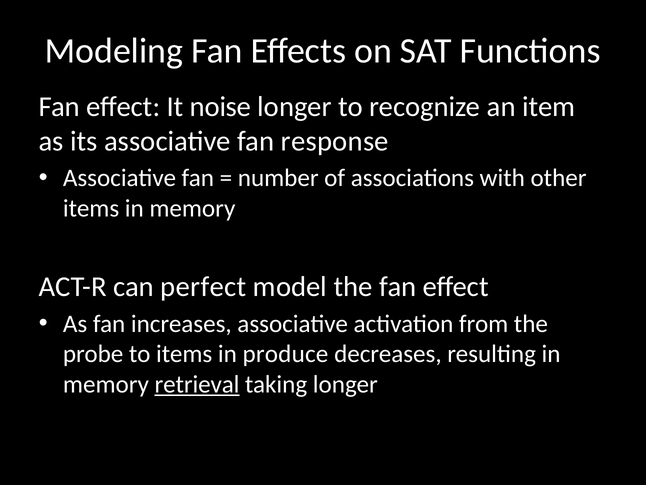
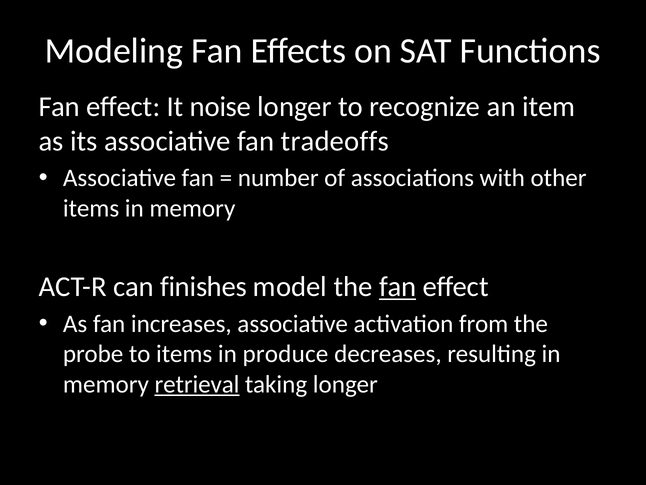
response: response -> tradeoffs (335, 141)
perfect: perfect -> finishes (204, 287)
fan underline: none -> present (398, 287)
